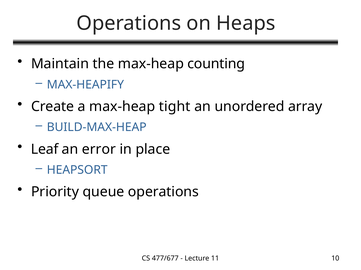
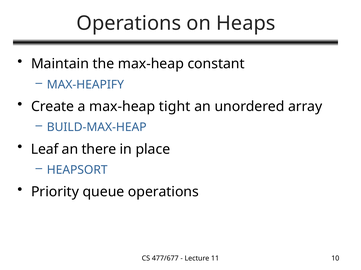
counting: counting -> constant (216, 64)
error: error -> there (99, 150)
